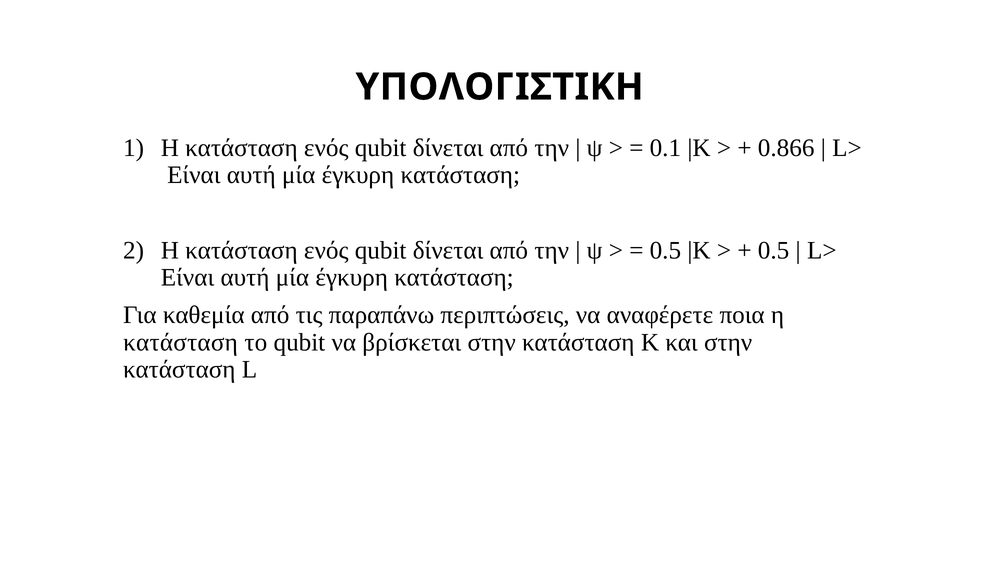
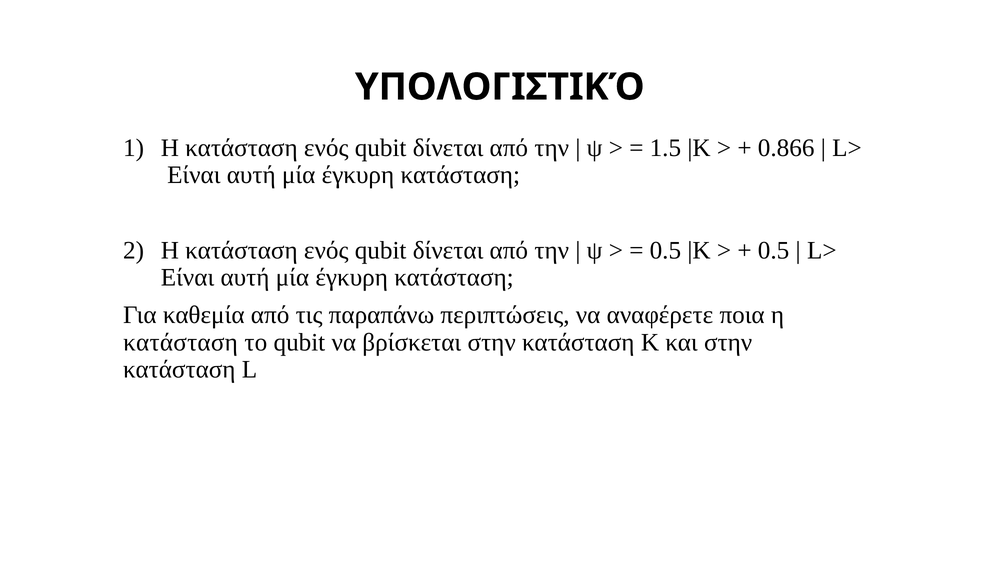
ΥΠΟΛΟΓΙΣΤΙΚΗ: ΥΠΟΛΟΓΙΣΤΙΚΗ -> ΥΠΟΛΟΓΙΣΤΙΚΌ (500, 87)
0.1: 0.1 -> 1.5 (665, 148)
